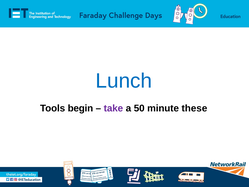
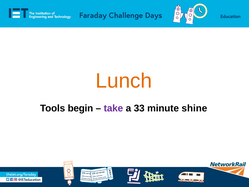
Lunch colour: blue -> orange (124, 81)
50: 50 -> 33 (139, 108)
these: these -> shine (194, 108)
